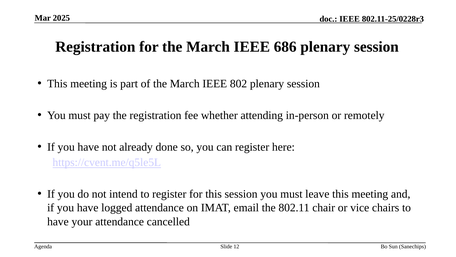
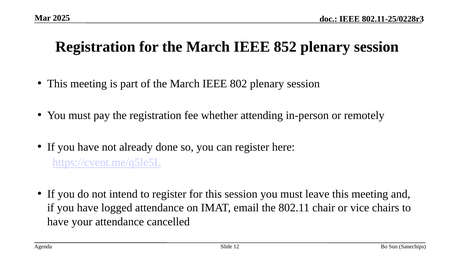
686: 686 -> 852 (285, 47)
